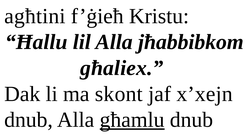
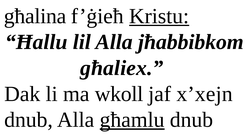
agħtini: agħtini -> għalina (35, 16)
Kristu underline: none -> present (159, 16)
skont: skont -> wkoll (119, 94)
